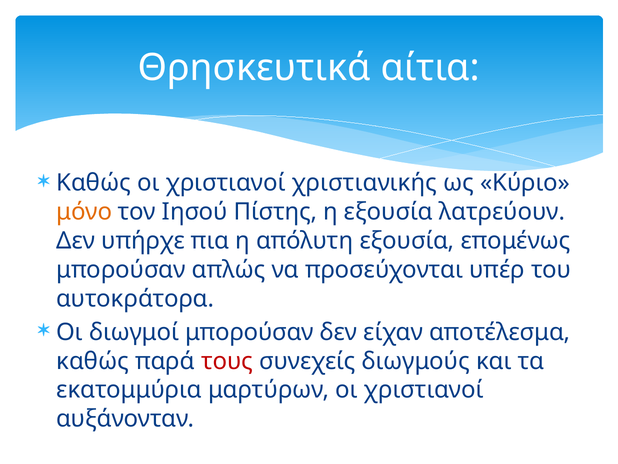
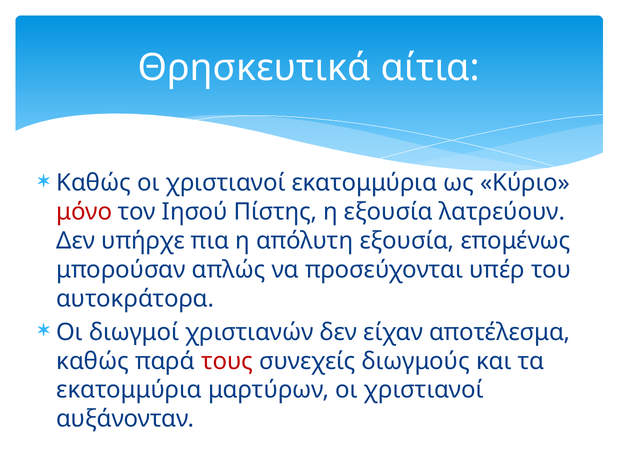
χριστιανοί χριστιανικής: χριστιανικής -> εκατομμύρια (364, 183)
μόνο colour: orange -> red (84, 212)
διωγμοί μπορούσαν: μπορούσαν -> χριστιανών (249, 332)
